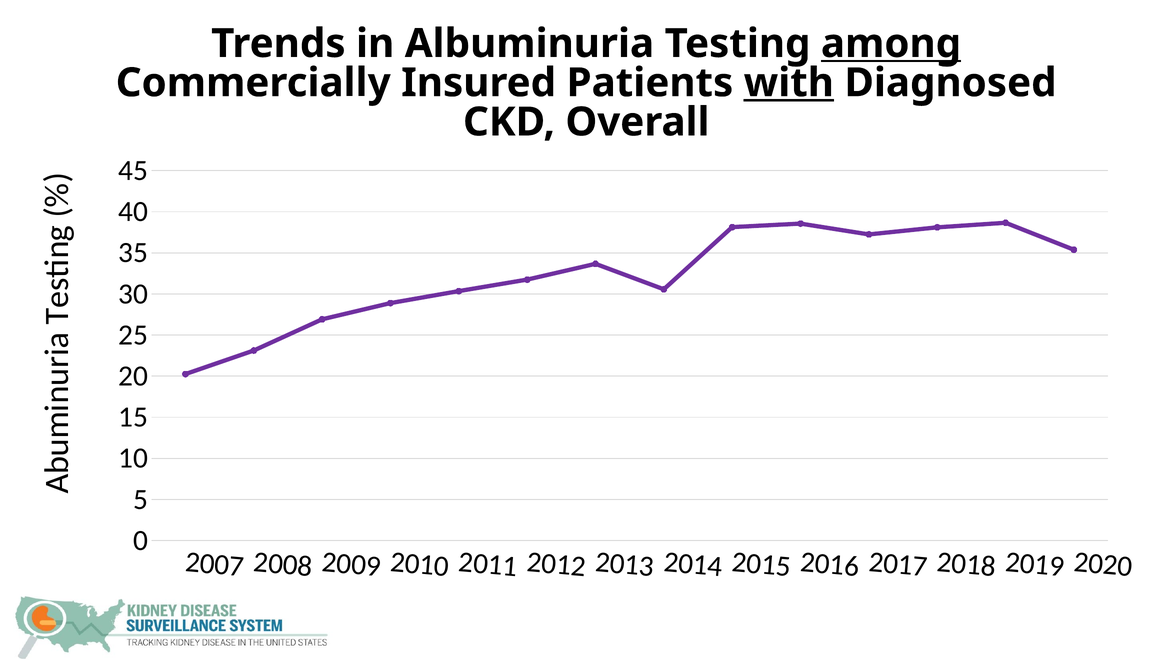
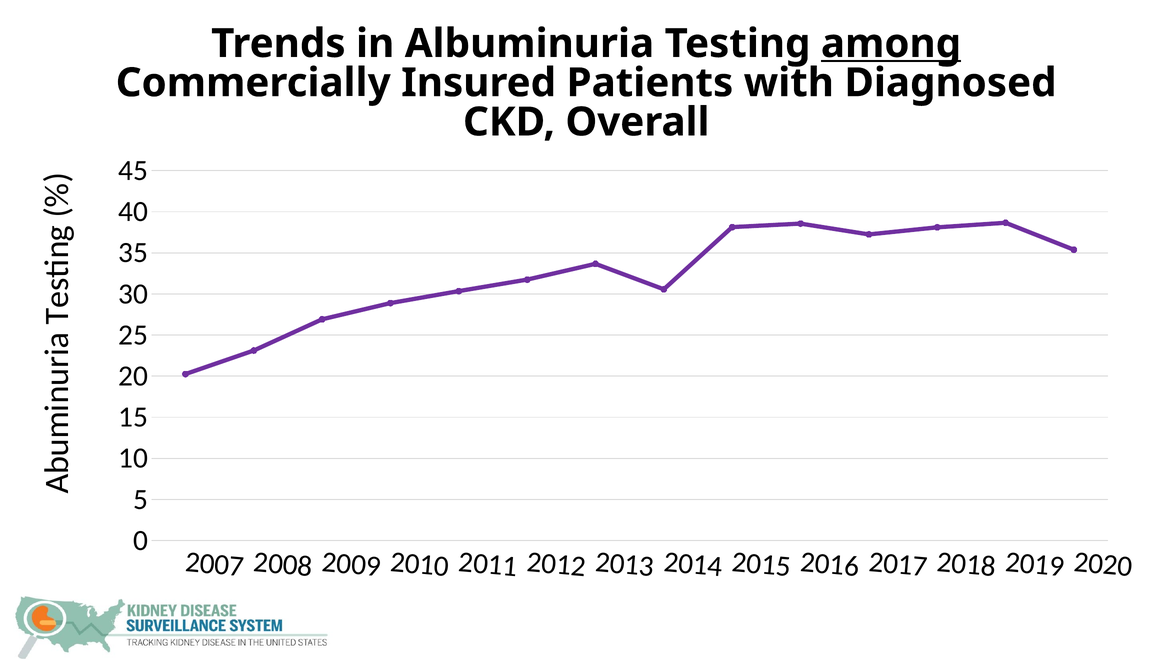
with underline: present -> none (789, 83)
